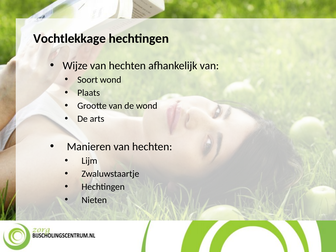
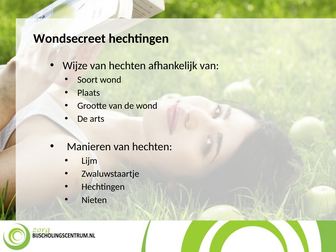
Vochtlekkage: Vochtlekkage -> Wondsecreet (69, 39)
